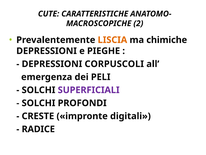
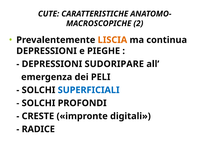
chimiche: chimiche -> continua (167, 40)
CORPUSCOLI: CORPUSCOLI -> SUDORIPARE (114, 64)
SUPERFICIALI colour: purple -> blue (89, 90)
